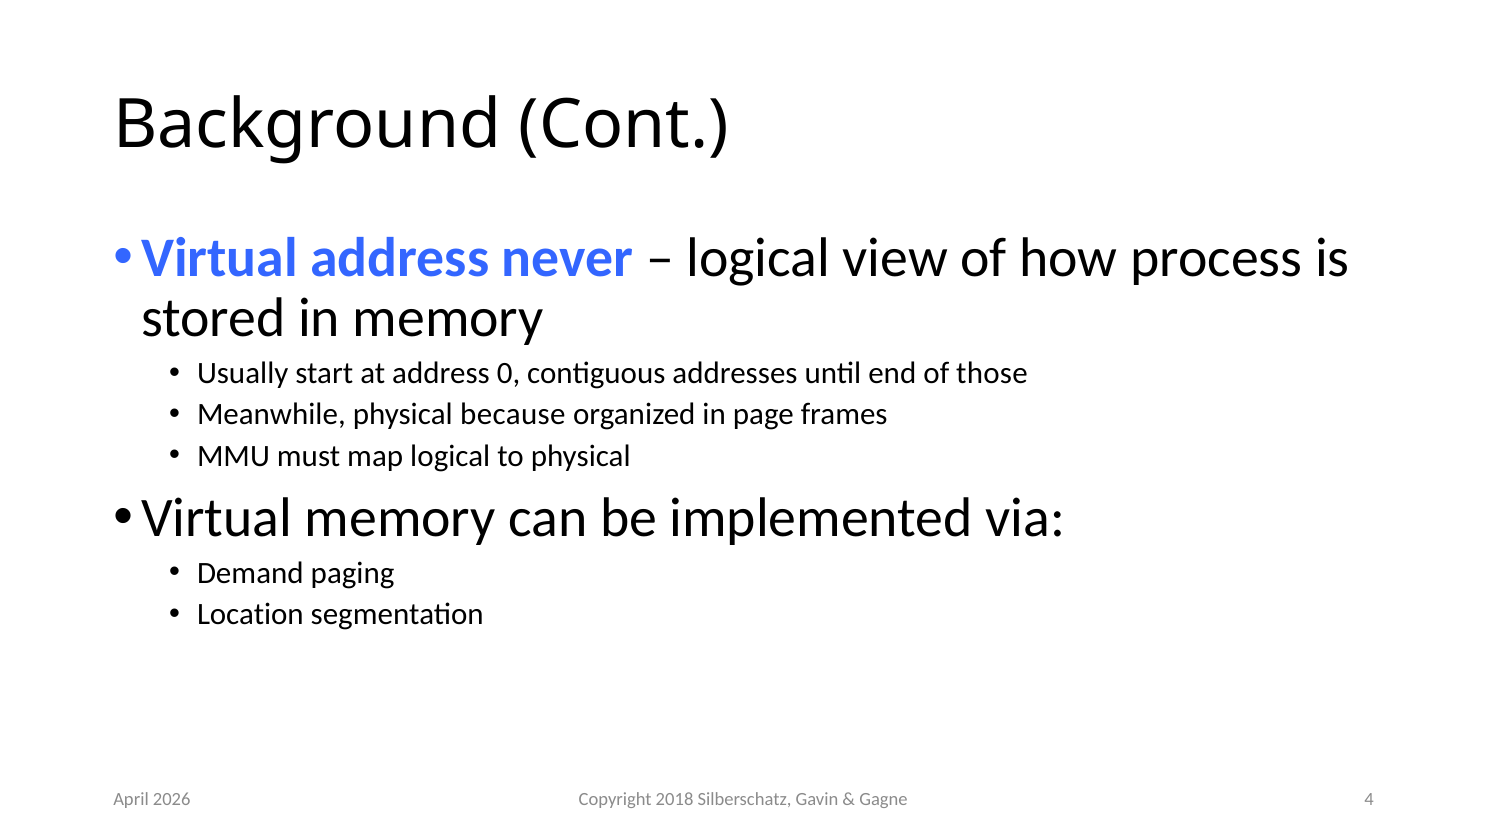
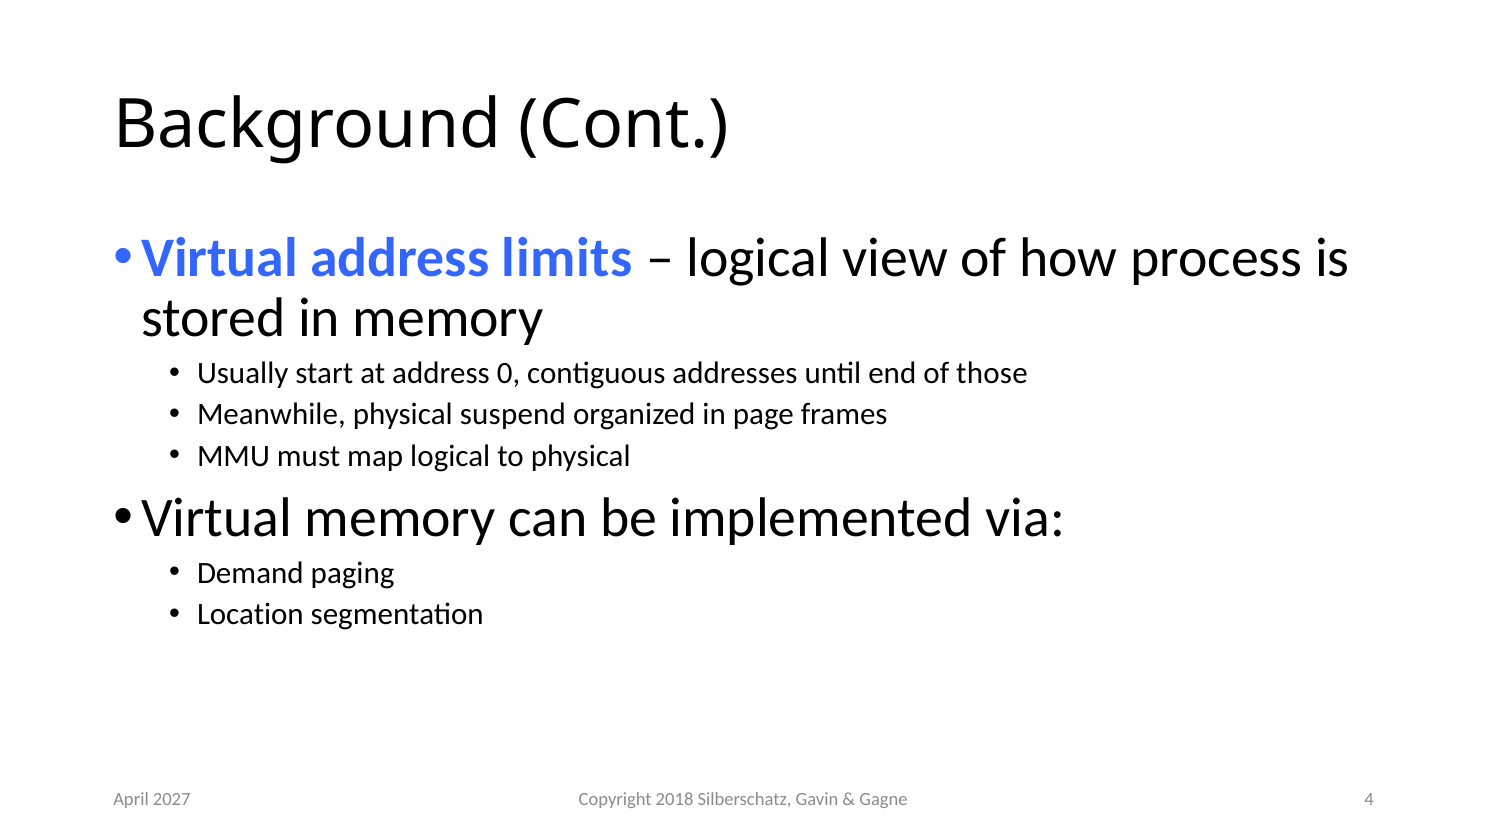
never: never -> limits (567, 258)
because: because -> suspend (513, 414)
2026: 2026 -> 2027 (172, 799)
